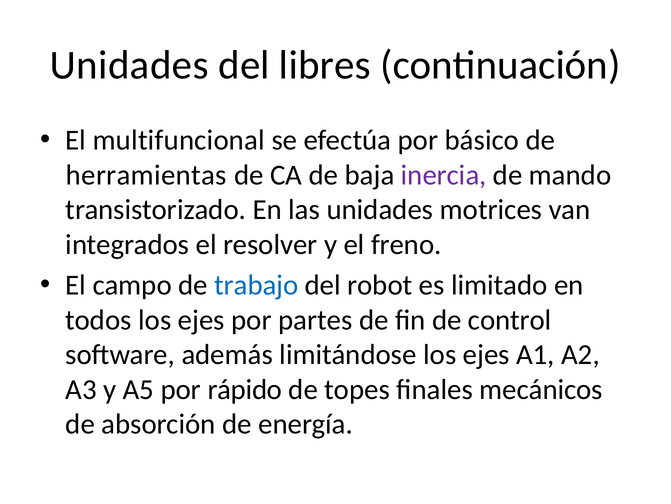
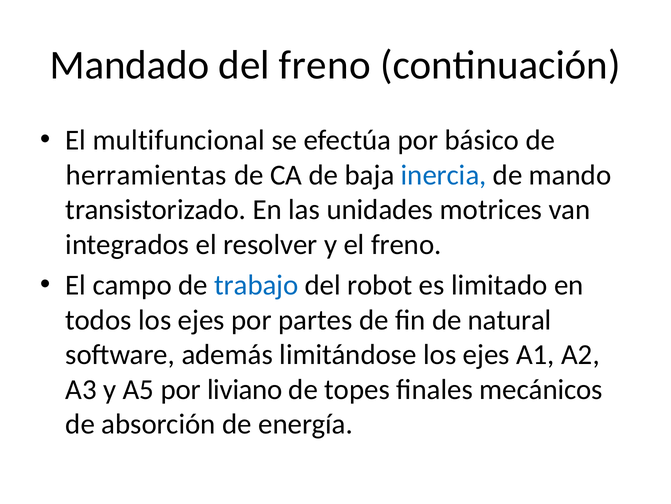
Unidades: Unidades -> Mandado (129, 65)
del libres: libres -> freno (325, 65)
inercia colour: purple -> blue (444, 175)
control: control -> natural (510, 320)
rápido: rápido -> liviano (245, 389)
